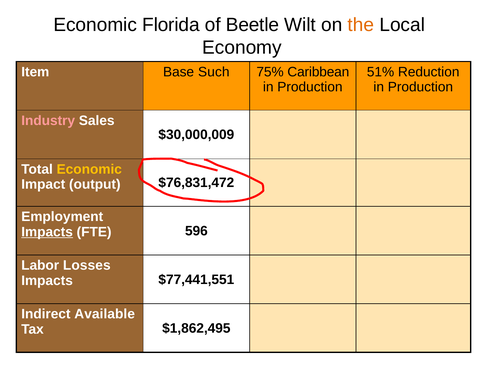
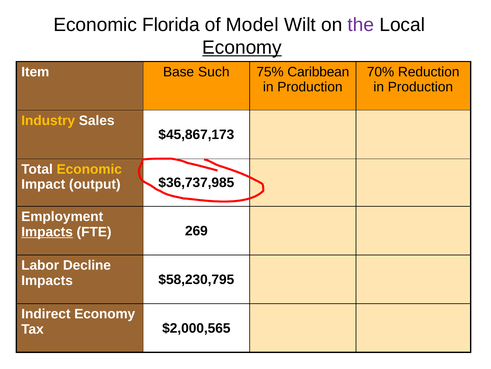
Beetle: Beetle -> Model (252, 25)
the colour: orange -> purple (361, 25)
Economy underline: none -> present (242, 48)
51%: 51% -> 70% (381, 72)
Industry colour: pink -> yellow (48, 120)
$30,000,009: $30,000,009 -> $45,867,173 (196, 134)
$76,831,472: $76,831,472 -> $36,737,985 (196, 182)
596: 596 -> 269 (196, 230)
Losses: Losses -> Decline (87, 265)
$77,441,551: $77,441,551 -> $58,230,795 (196, 279)
Indirect Available: Available -> Economy (105, 313)
$1,862,495: $1,862,495 -> $2,000,565 (196, 328)
